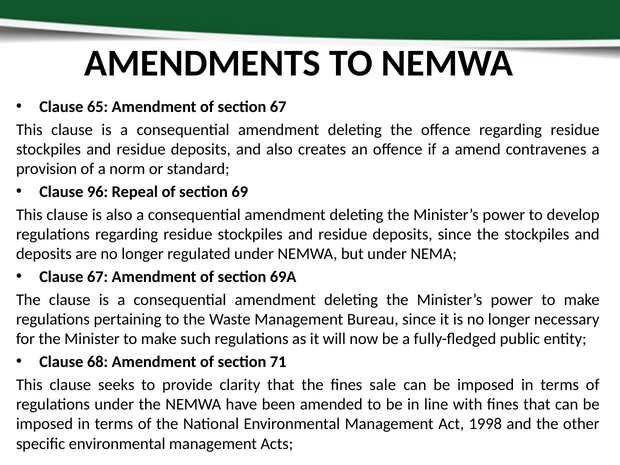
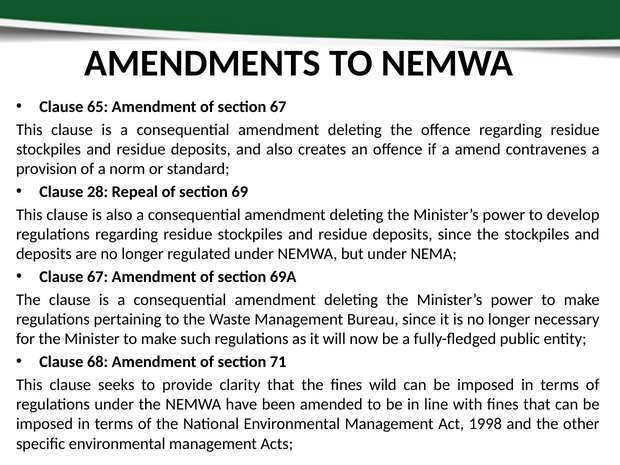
96: 96 -> 28 (98, 192)
sale: sale -> wild (383, 385)
